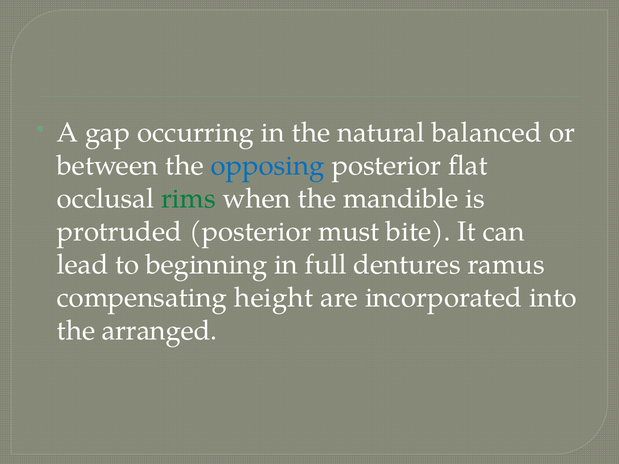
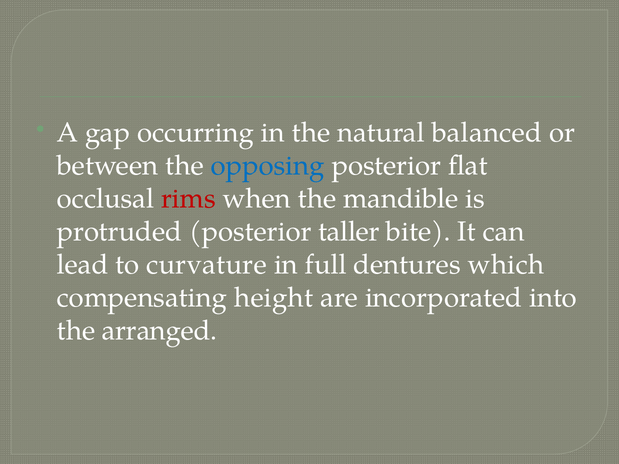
rims colour: green -> red (188, 199)
must: must -> taller (349, 232)
beginning: beginning -> curvature (206, 265)
ramus: ramus -> which (506, 265)
